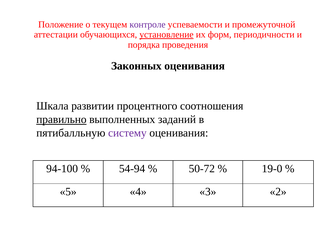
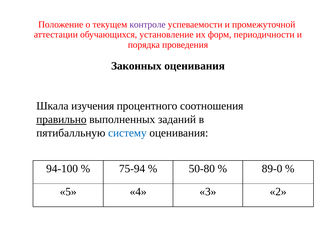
установление underline: present -> none (166, 35)
развитии: развитии -> изучения (93, 106)
систему colour: purple -> blue (127, 133)
54-94: 54-94 -> 75-94 (132, 169)
50-72: 50-72 -> 50-80 (202, 169)
19-0: 19-0 -> 89-0 (272, 169)
